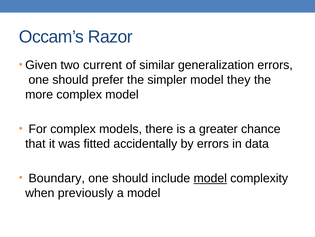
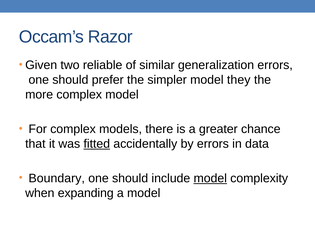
current: current -> reliable (103, 65)
fitted underline: none -> present (97, 143)
previously: previously -> expanding (86, 192)
